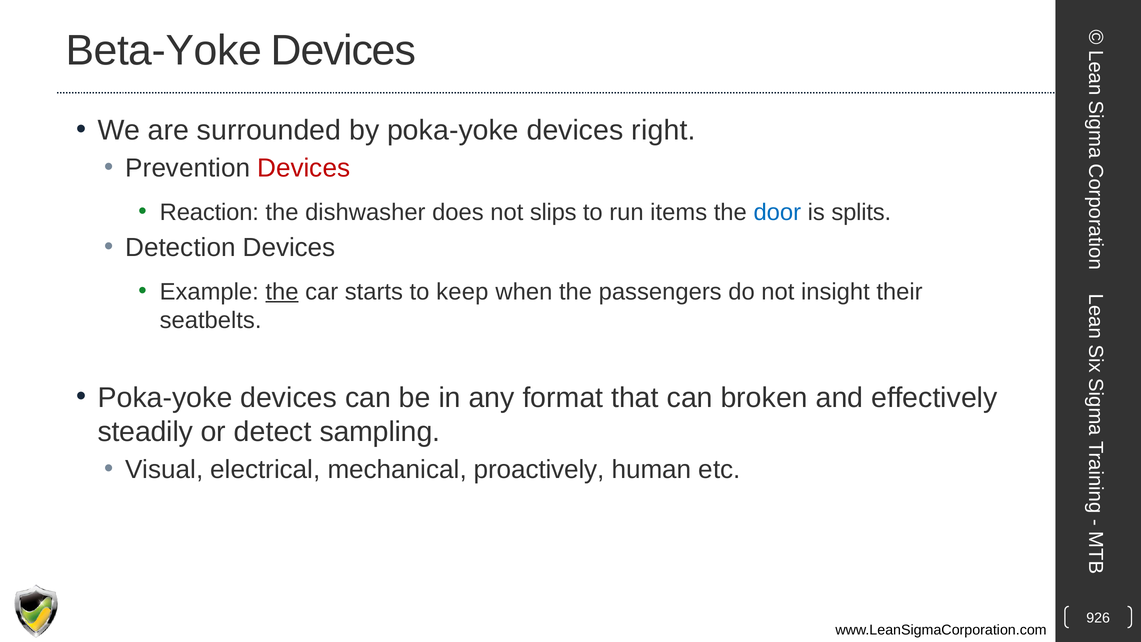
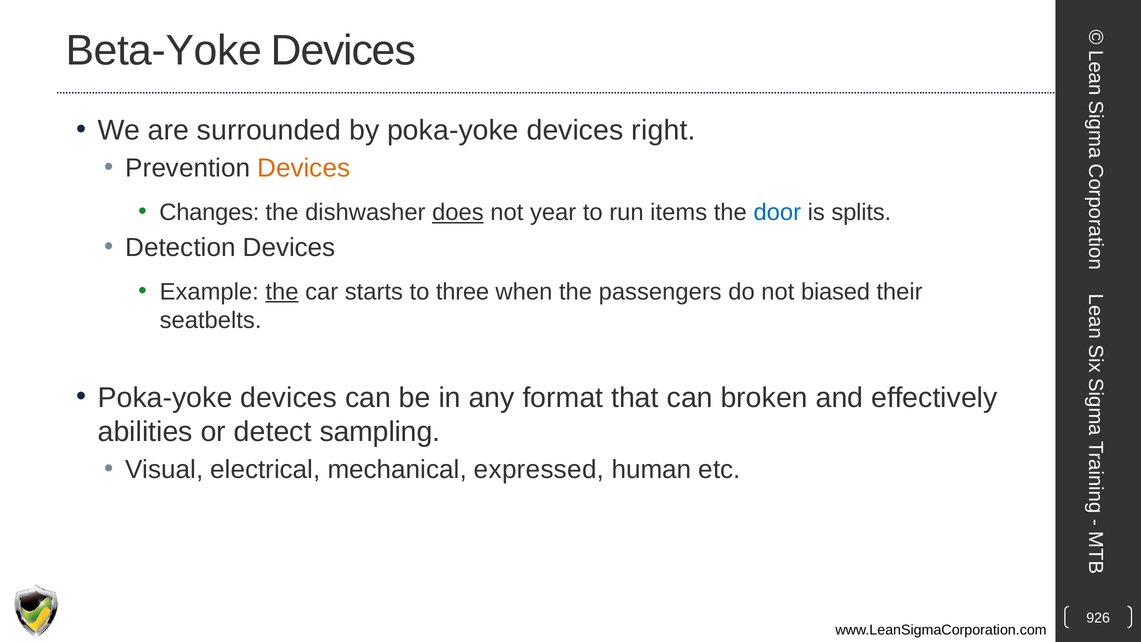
Devices colour: red -> orange (304, 168)
Reaction: Reaction -> Changes (209, 212)
does underline: none -> present (458, 212)
slips: slips -> year (553, 212)
keep: keep -> three (463, 292)
insight: insight -> biased (836, 292)
steadily: steadily -> abilities (145, 432)
proactively: proactively -> expressed (539, 470)
